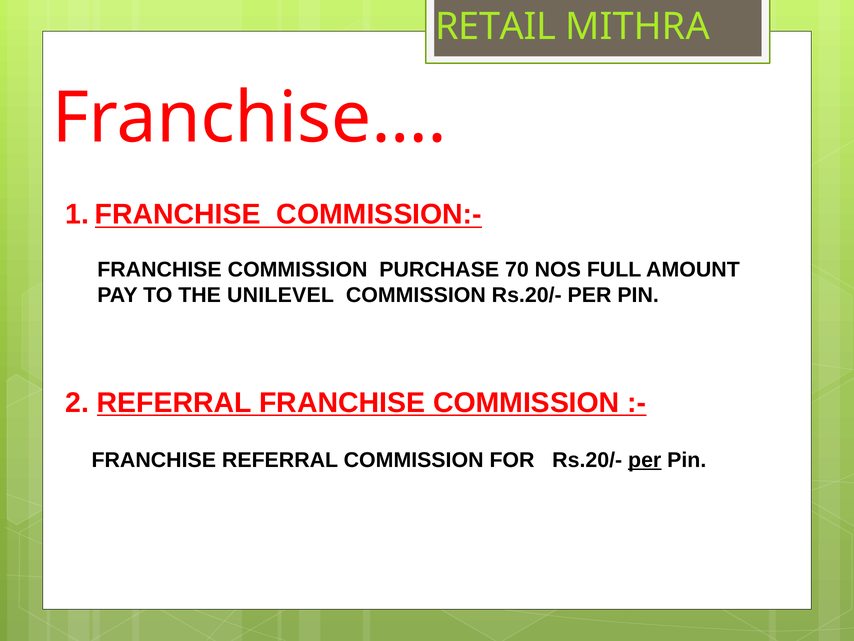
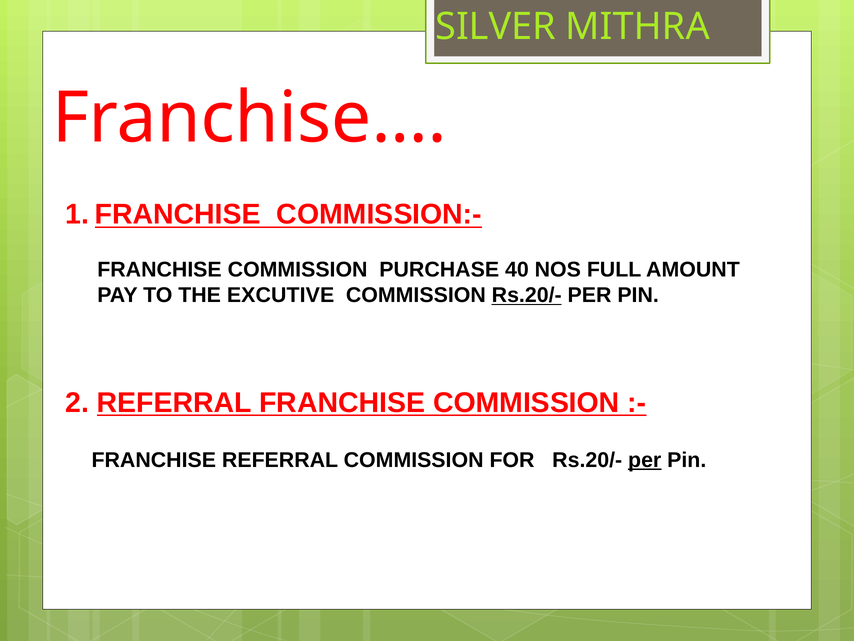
RETAIL: RETAIL -> SILVER (496, 27)
70: 70 -> 40 (517, 269)
UNILEVEL: UNILEVEL -> EXCUTIVE (281, 295)
Rs.20/- underline: none -> present (527, 295)
